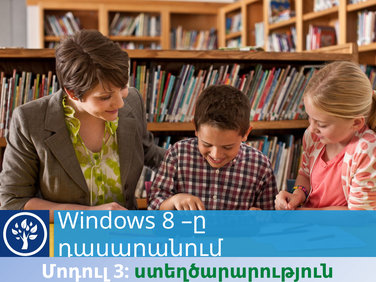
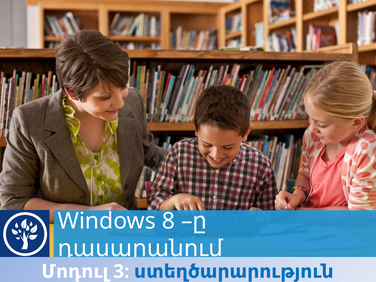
ստեղծարարություն colour: green -> blue (234, 272)
